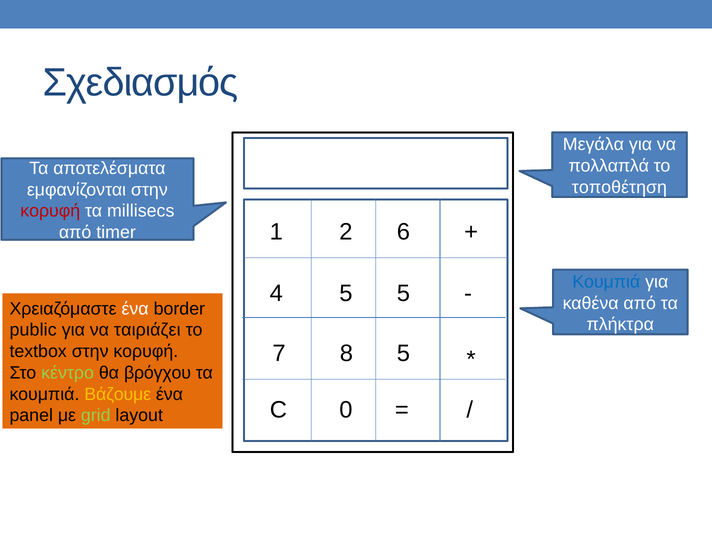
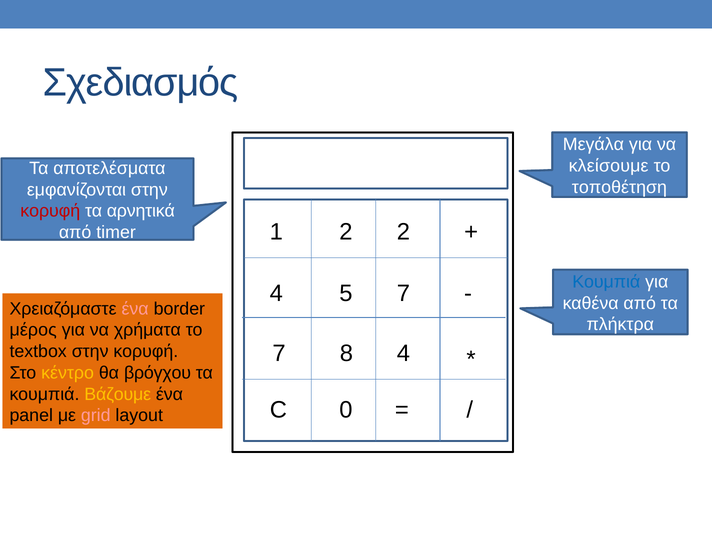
πολλαπλά: πολλαπλά -> κλείσουμε (609, 166)
millisecs: millisecs -> αρνητικά (141, 211)
2 6: 6 -> 2 (403, 232)
5 5: 5 -> 7 (403, 294)
ένα colour: white -> pink (135, 309)
public: public -> μέρος (33, 330)
ταιριάζει: ταιριάζει -> χρήματα (147, 330)
8 5: 5 -> 4 (403, 354)
κέντρο colour: light green -> yellow (68, 373)
grid colour: light green -> pink (96, 416)
